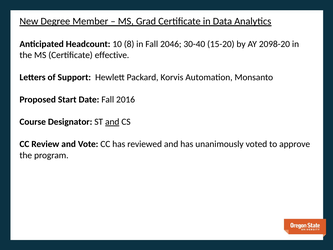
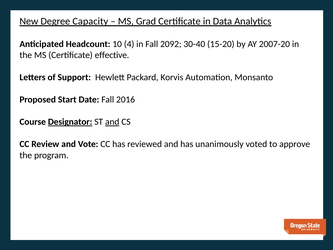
Member: Member -> Capacity (90, 21)
8: 8 -> 4 (129, 44)
2046: 2046 -> 2092 (171, 44)
2098-20: 2098-20 -> 2007-20 (274, 44)
Designator underline: none -> present (70, 122)
